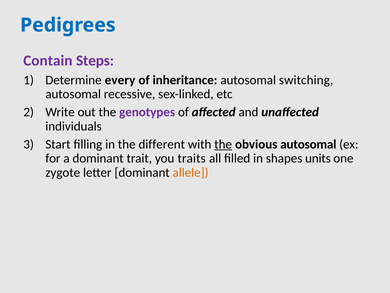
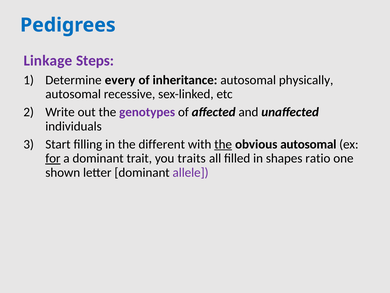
Contain: Contain -> Linkage (48, 61)
switching: switching -> physically (306, 80)
for underline: none -> present (53, 158)
units: units -> ratio (318, 158)
zygote: zygote -> shown (63, 172)
allele colour: orange -> purple (191, 172)
